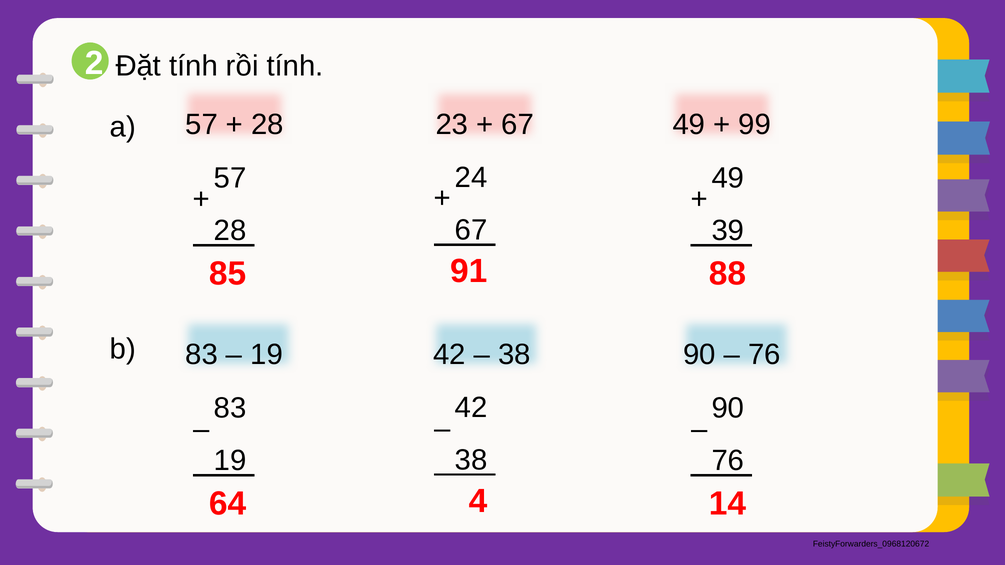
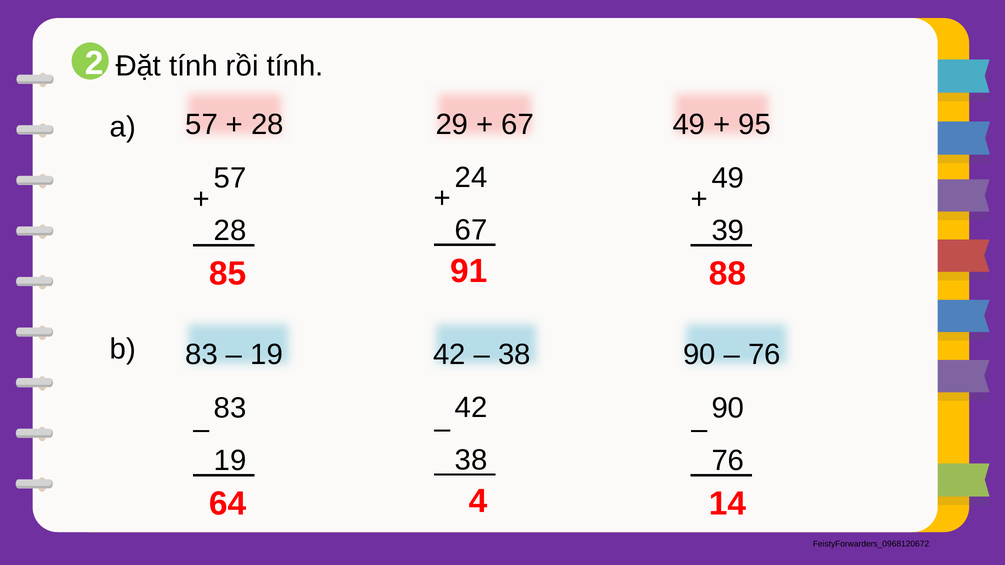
23: 23 -> 29 (452, 125)
99: 99 -> 95 (755, 125)
